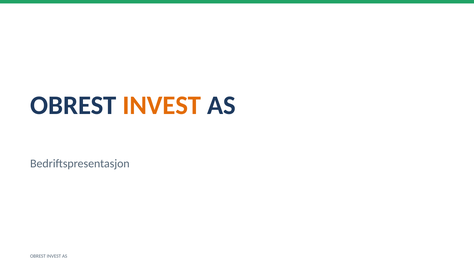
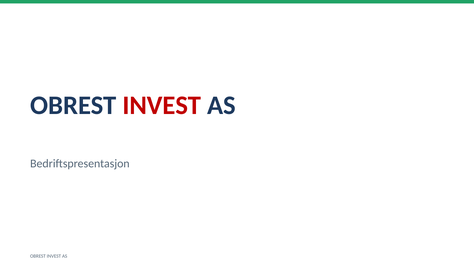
INVEST colour: orange -> red (162, 105)
